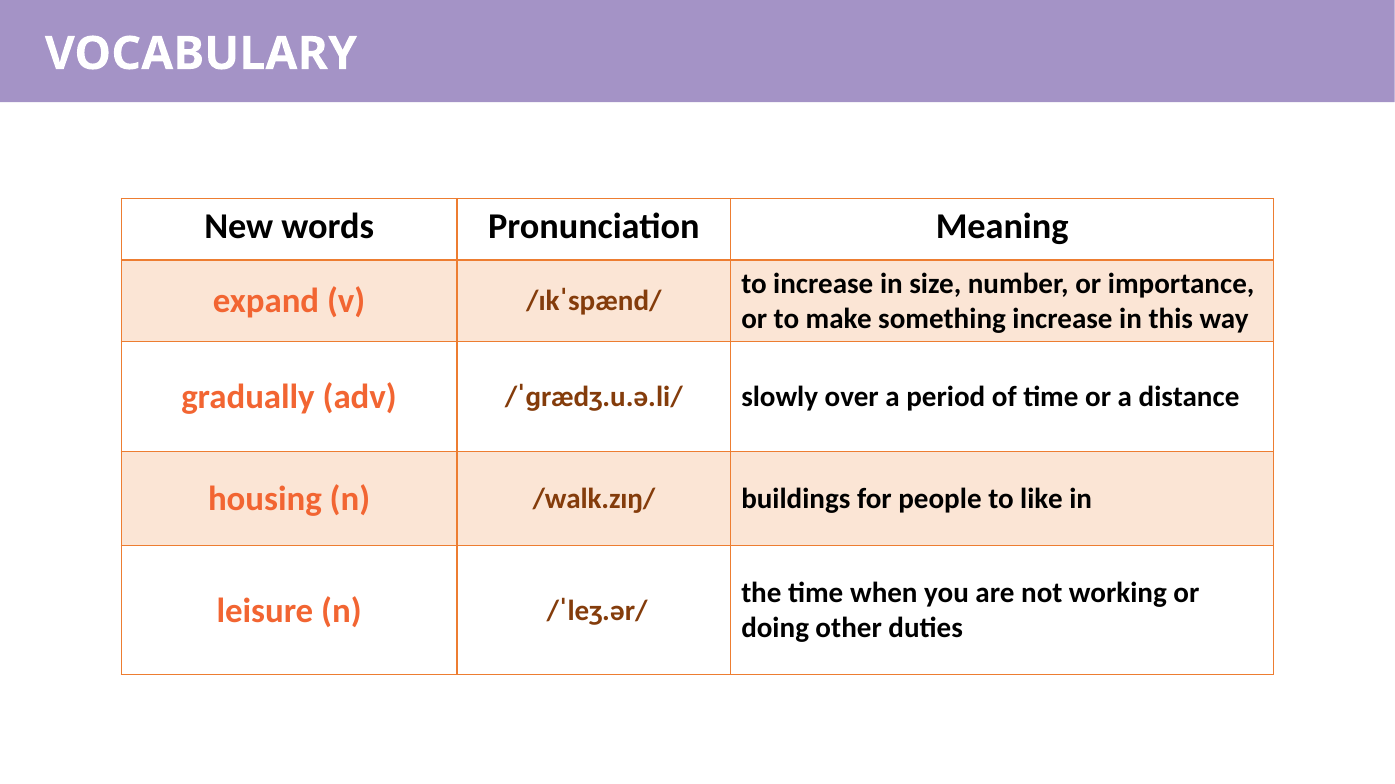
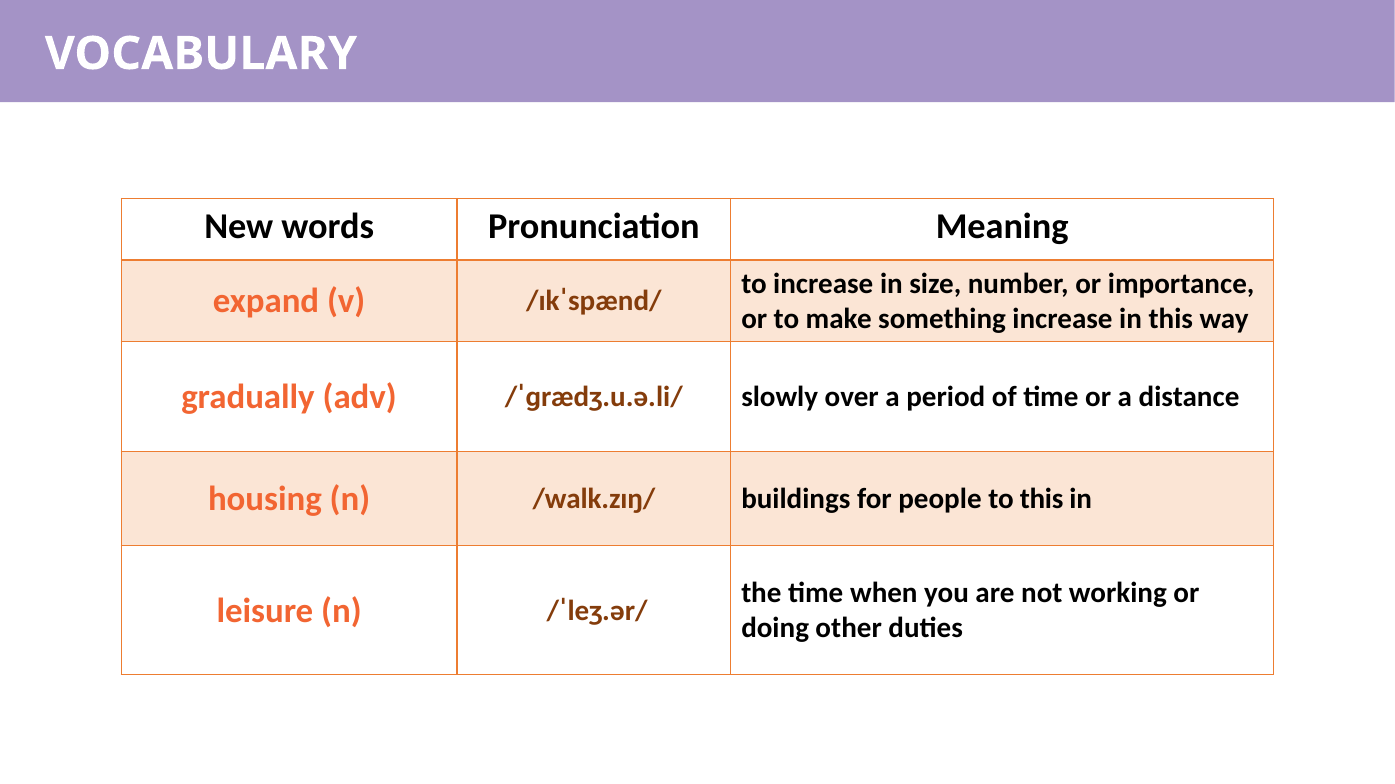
to like: like -> this (1042, 499)
